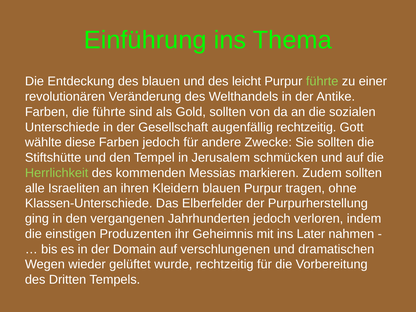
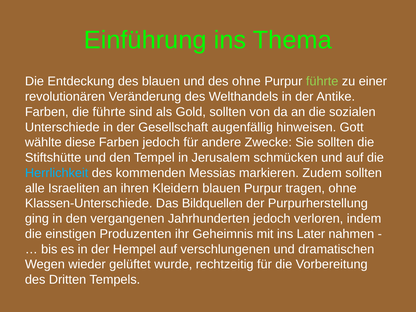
des leicht: leicht -> ohne (246, 81)
augenfällig rechtzeitig: rechtzeitig -> hinweisen (306, 127)
Herrlichkeit colour: light green -> light blue (57, 173)
Elberfelder: Elberfelder -> Bildquellen (212, 203)
Domain: Domain -> Hempel (134, 249)
